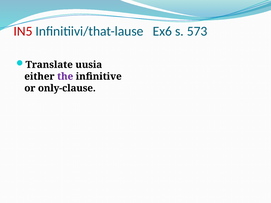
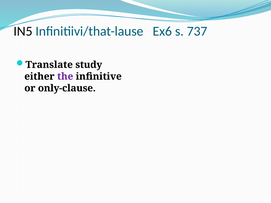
IN5 colour: red -> black (23, 31)
573: 573 -> 737 (197, 31)
uusia: uusia -> study (89, 65)
